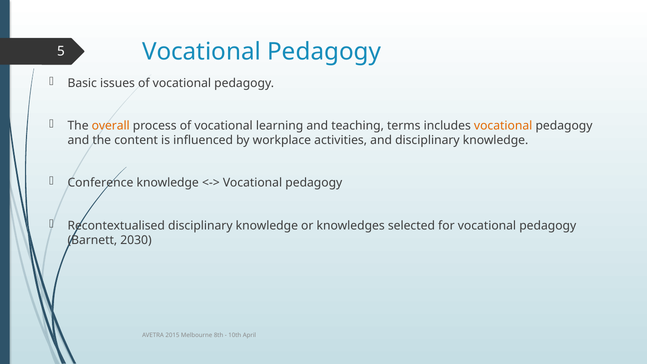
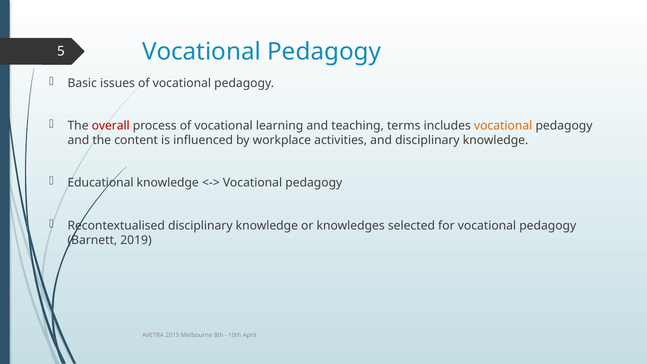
overall colour: orange -> red (111, 126)
Conference: Conference -> Educational (101, 183)
2030: 2030 -> 2019 (136, 240)
